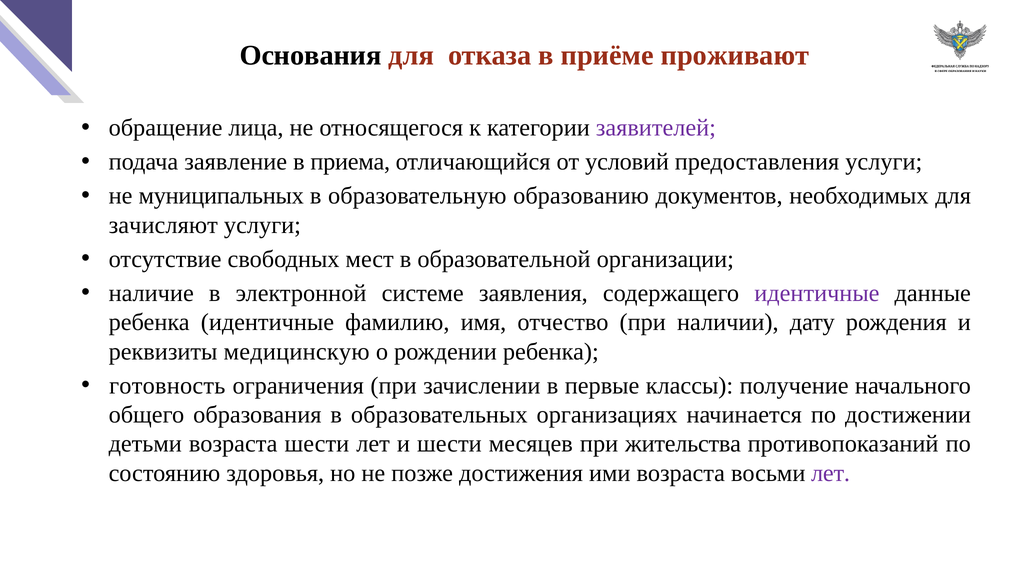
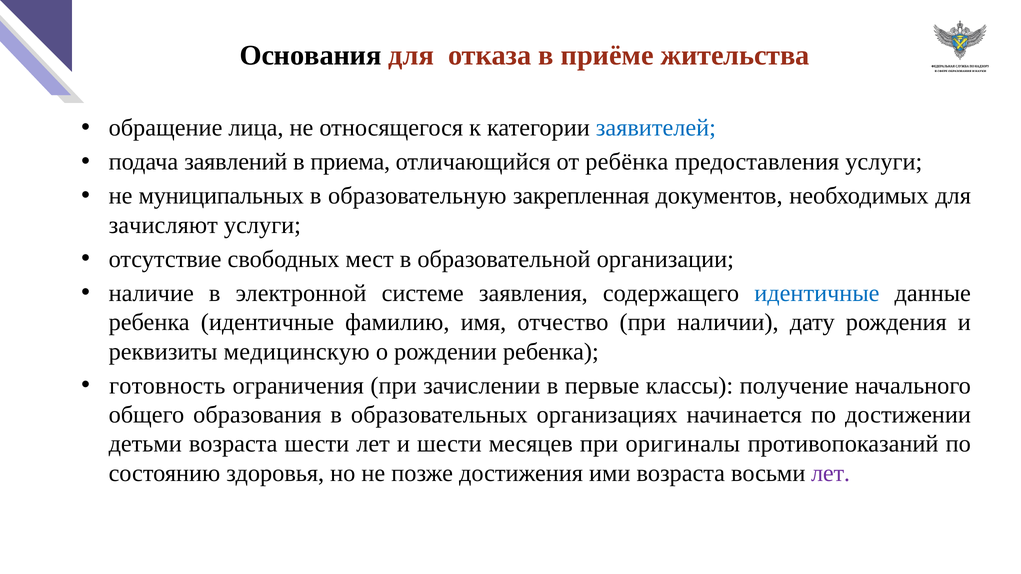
проживают: проживают -> жительства (735, 55)
заявителей colour: purple -> blue (656, 128)
заявление: заявление -> заявлений (236, 162)
условий: условий -> ребёнка (627, 162)
образованию: образованию -> закрепленная (581, 196)
идентичные colour: purple -> blue (817, 293)
жительства: жительства -> оригиналы (683, 444)
